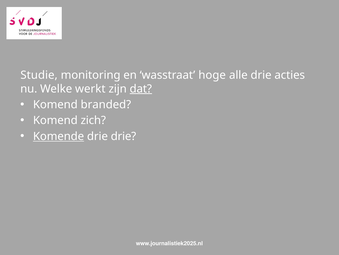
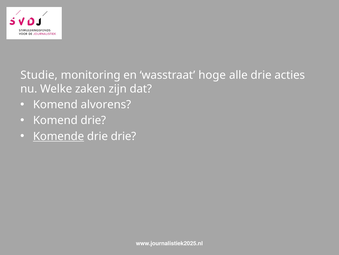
werkt: werkt -> zaken (90, 89)
dat underline: present -> none (141, 89)
branded: branded -> alvorens (106, 104)
Komend zich: zich -> drie (93, 120)
